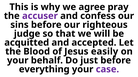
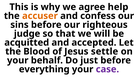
pray: pray -> help (118, 7)
accuser colour: purple -> orange (40, 16)
easily: easily -> settle (105, 52)
